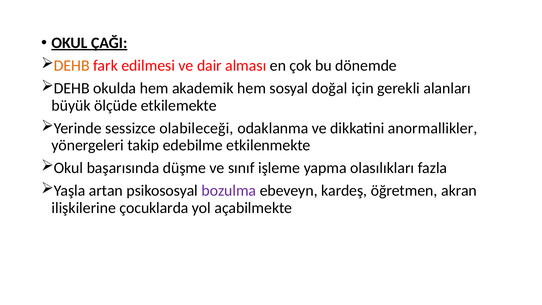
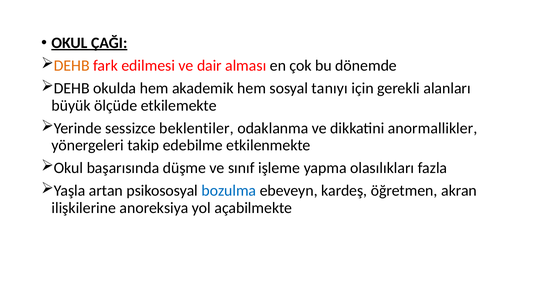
doğal: doğal -> tanıyı (330, 88)
olabileceği: olabileceği -> beklentiler (196, 128)
bozulma colour: purple -> blue (229, 191)
çocuklarda: çocuklarda -> anoreksiya (154, 208)
